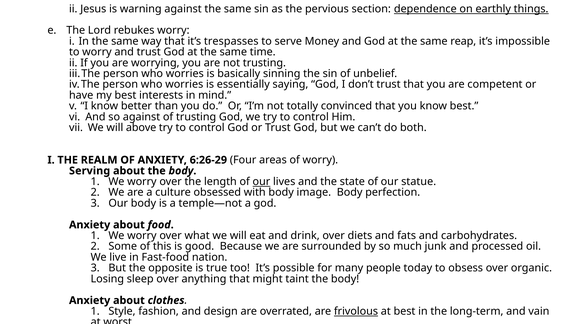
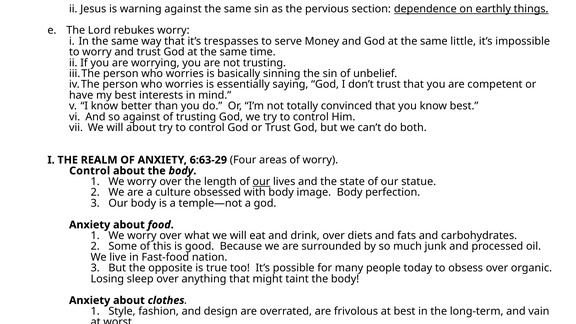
reap: reap -> little (463, 41)
will above: above -> about (141, 128)
6:26-29: 6:26-29 -> 6:63-29 (208, 160)
Serving: Serving -> Control (90, 171)
frivolous underline: present -> none (356, 311)
